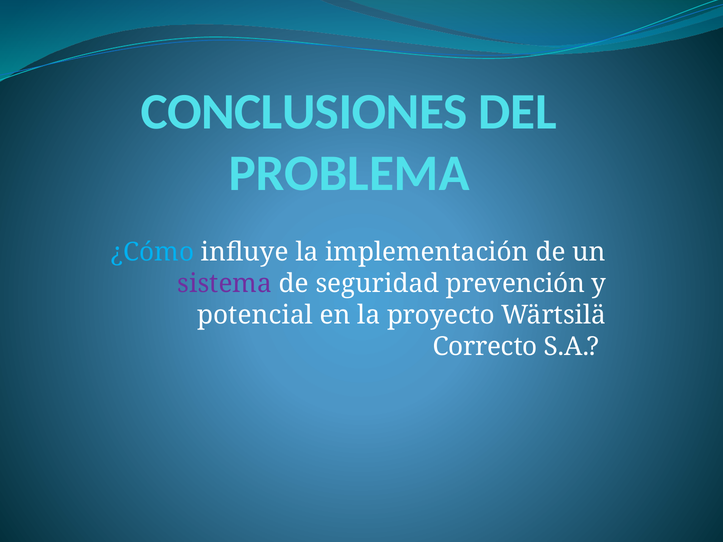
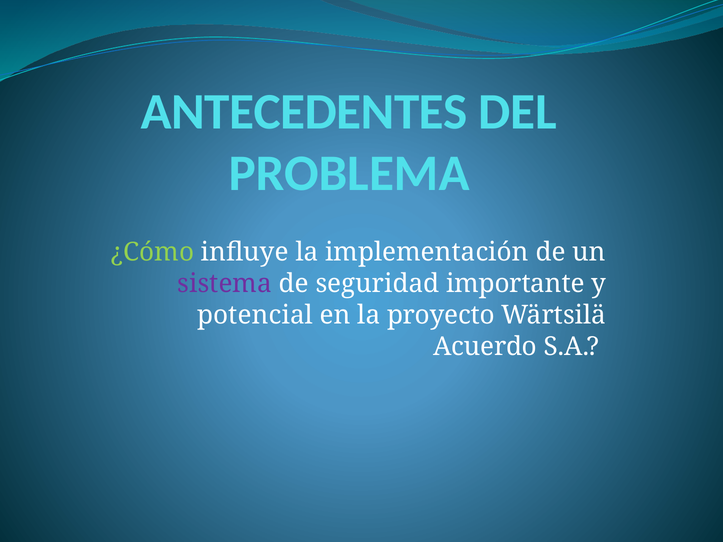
CONCLUSIONES: CONCLUSIONES -> ANTECEDENTES (304, 112)
¿Cómo colour: light blue -> light green (153, 252)
prevención: prevención -> importante (515, 284)
Correcto: Correcto -> Acuerdo (485, 347)
